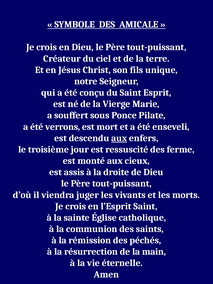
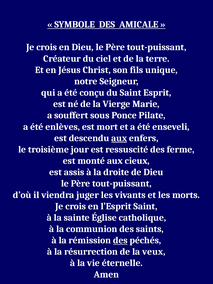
verrons: verrons -> enlèves (63, 127)
des underline: none -> present (120, 240)
main: main -> veux (154, 252)
